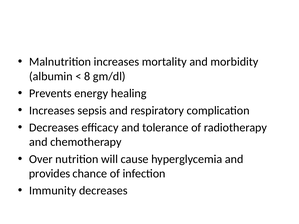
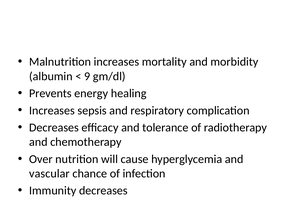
8: 8 -> 9 (87, 76)
provides: provides -> vascular (49, 174)
